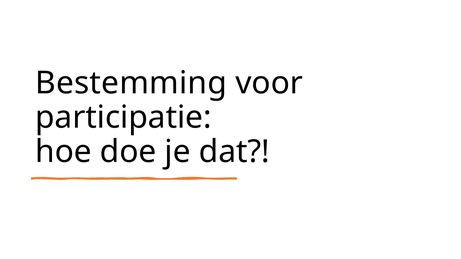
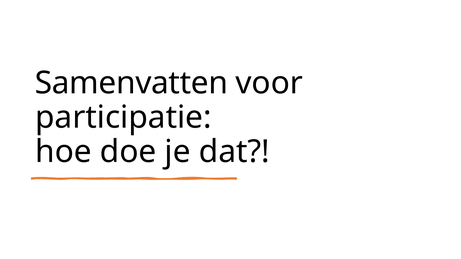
Bestemming: Bestemming -> Samenvatten (131, 83)
